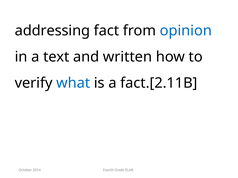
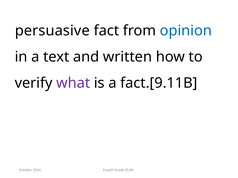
addressing: addressing -> persuasive (52, 31)
what colour: blue -> purple (73, 83)
fact.[2.11B: fact.[2.11B -> fact.[9.11B (159, 83)
